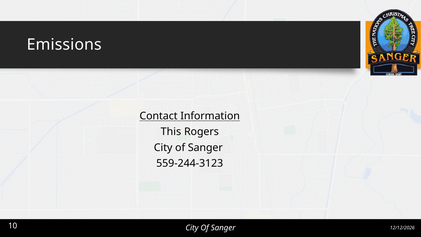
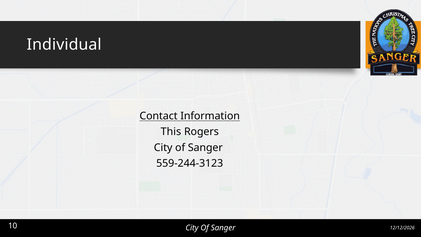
Emissions: Emissions -> Individual (64, 45)
